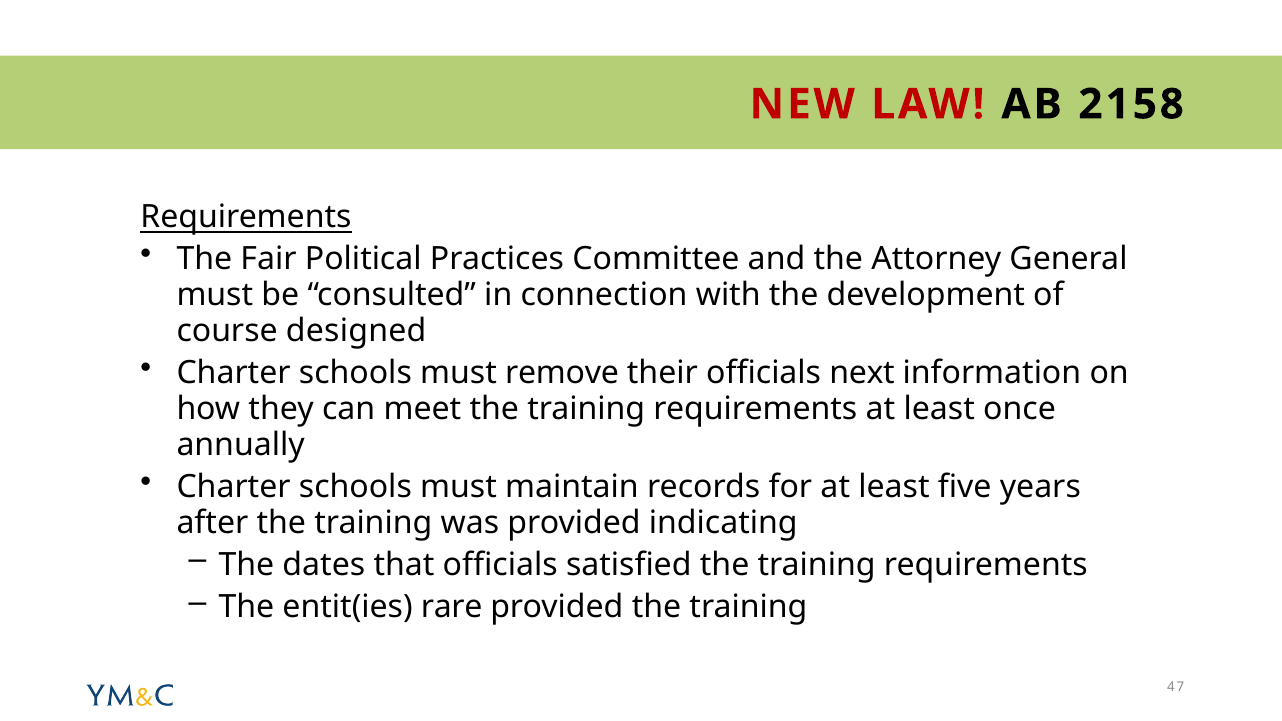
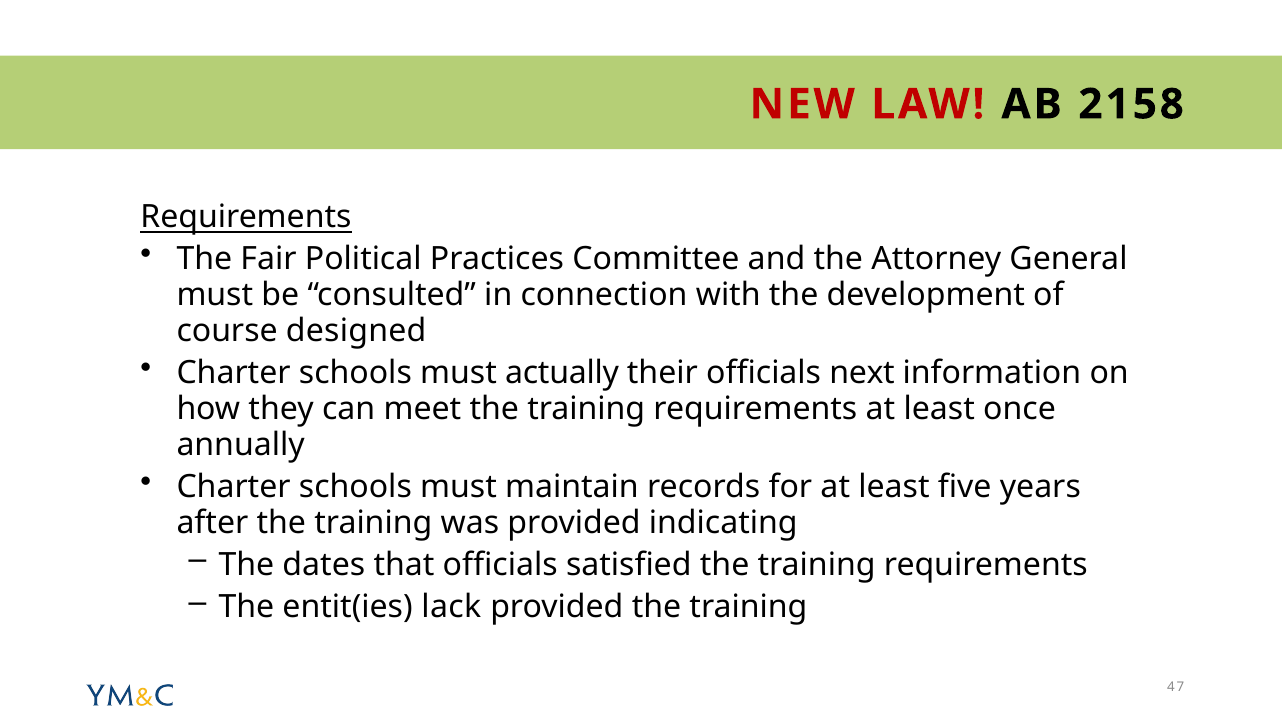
remove: remove -> actually (562, 373)
rare: rare -> lack (451, 607)
